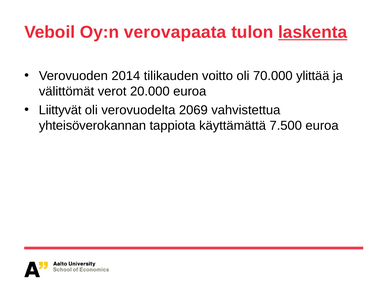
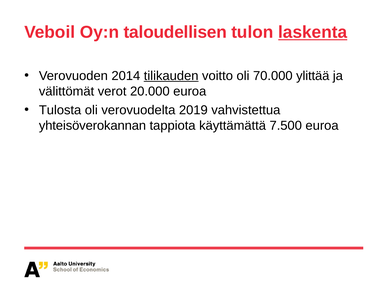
verovapaata: verovapaata -> taloudellisen (175, 32)
tilikauden underline: none -> present (171, 76)
Liittyvät: Liittyvät -> Tulosta (60, 110)
2069: 2069 -> 2019 (193, 110)
